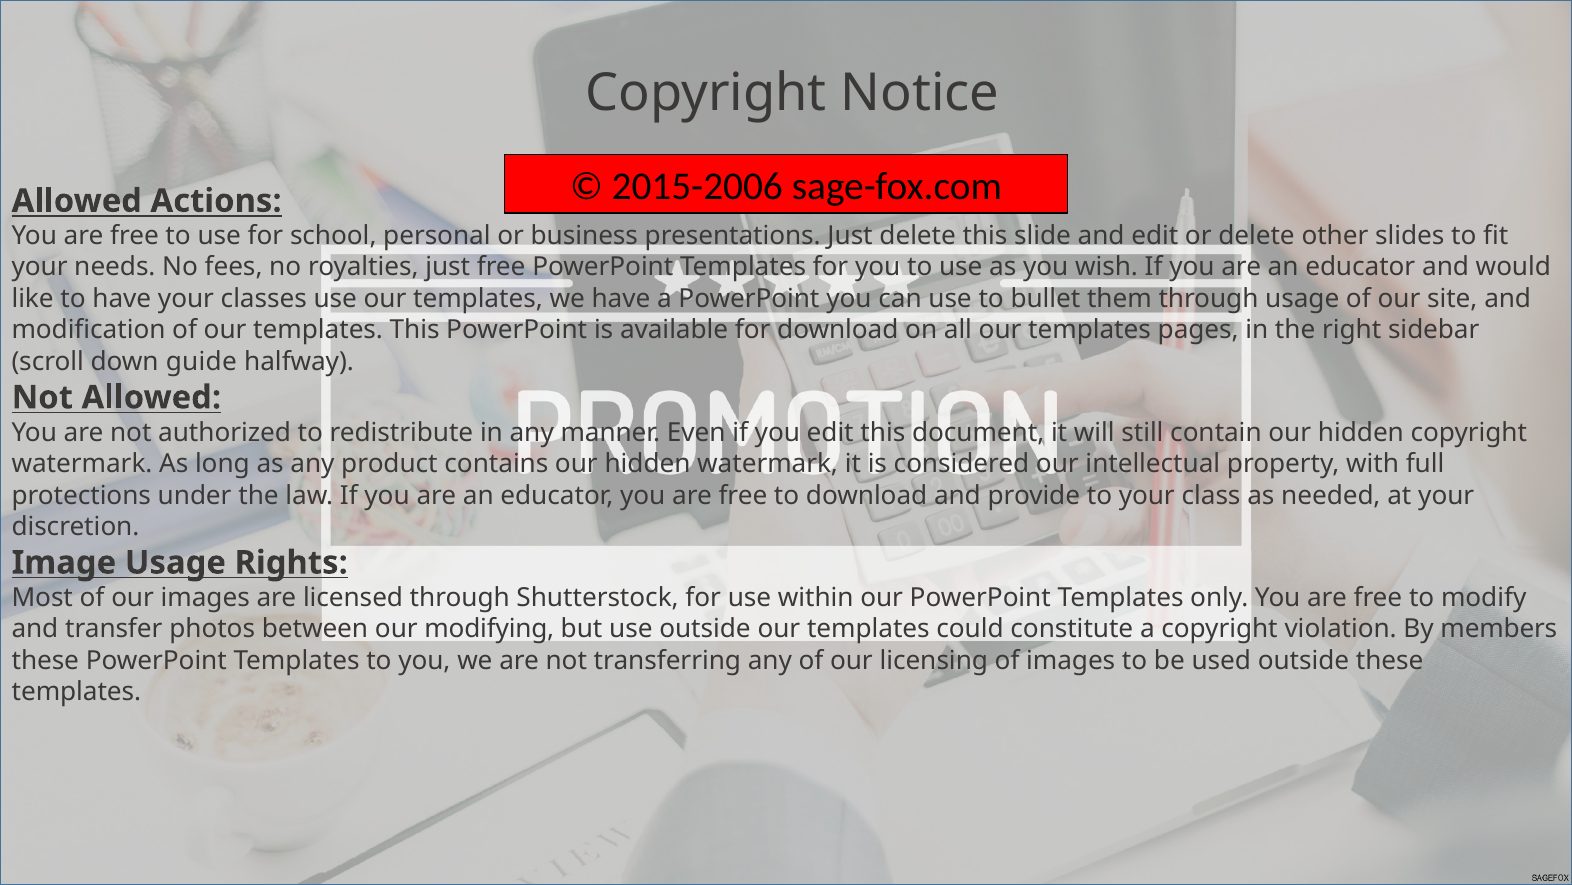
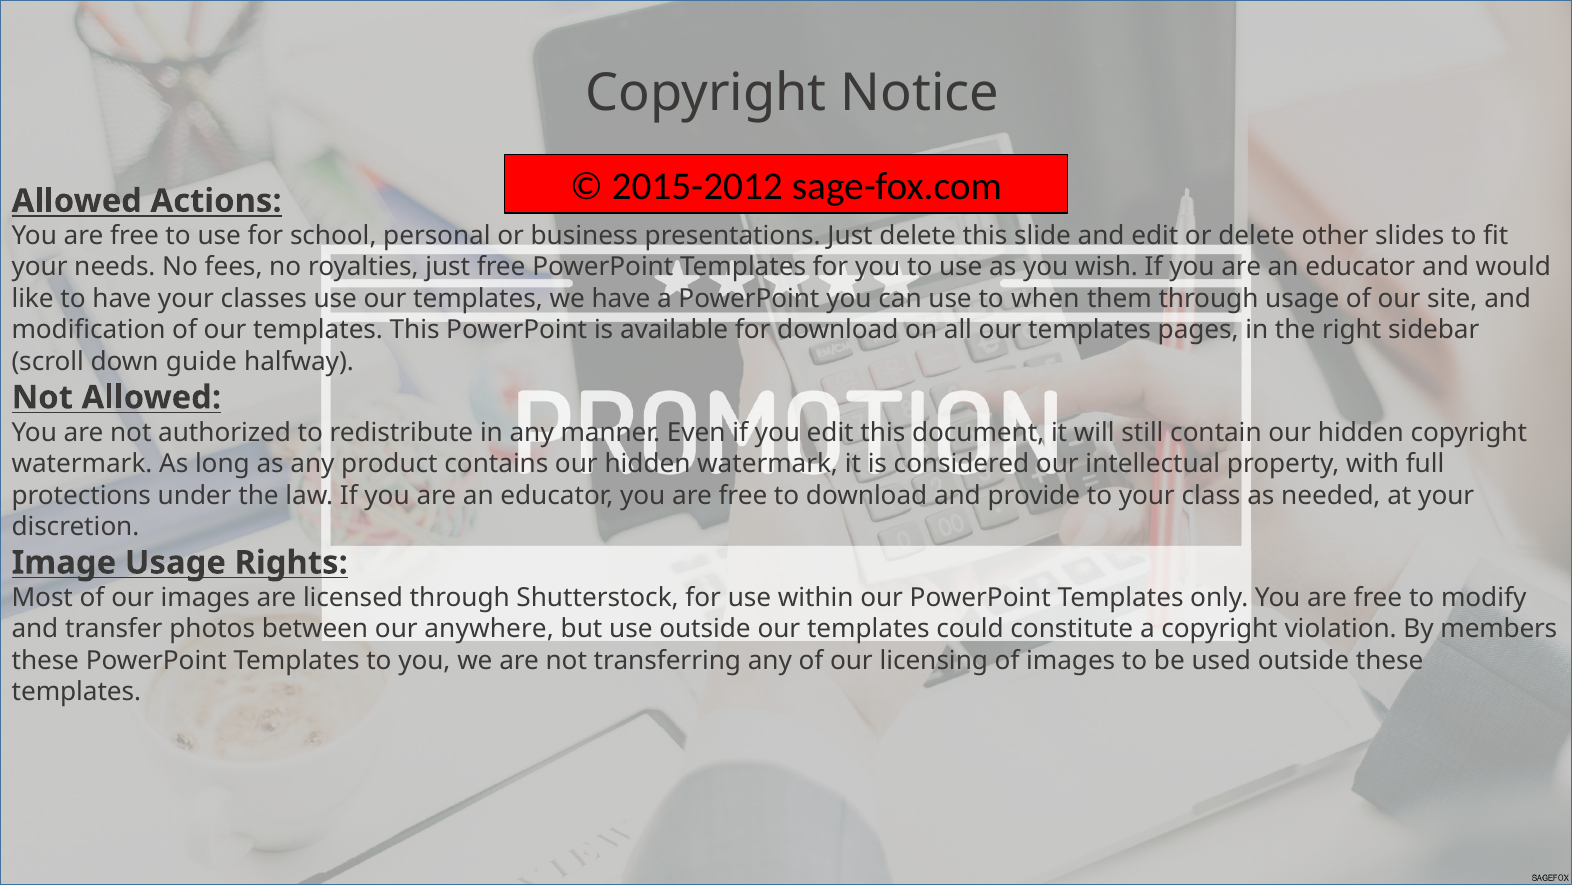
2015-2006: 2015-2006 -> 2015-2012 (697, 187)
bullet: bullet -> when (1045, 299)
modifying: modifying -> anywhere (489, 629)
